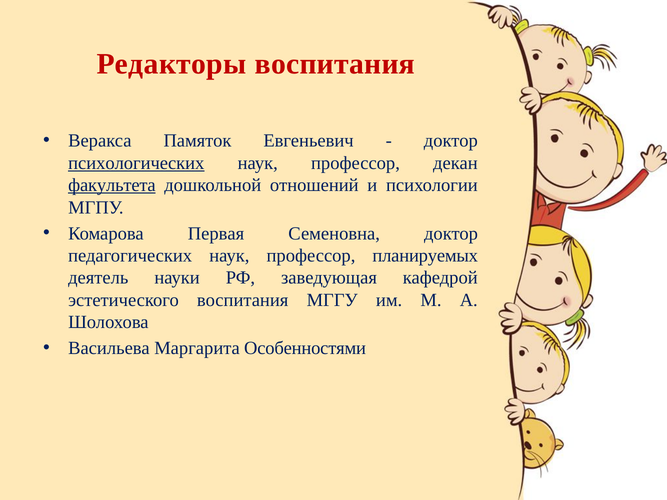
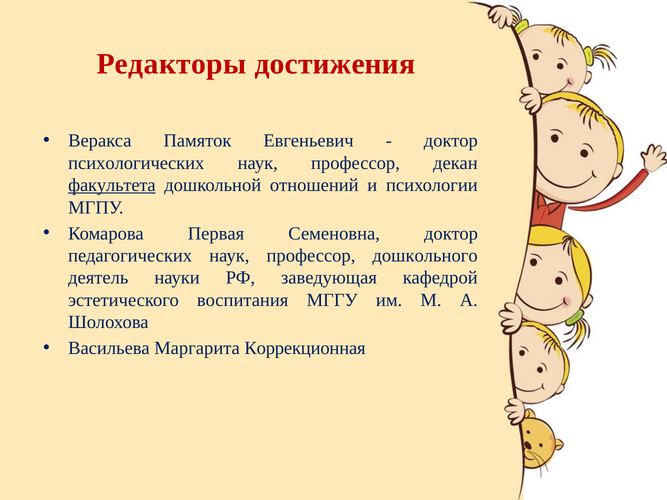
Редакторы воспитания: воспитания -> достижения (335, 64)
психологических underline: present -> none (136, 163)
планируемых: планируемых -> дошкольного (425, 256)
Особенностями: Особенностями -> Коррекционная (305, 348)
